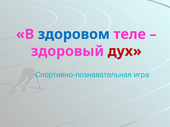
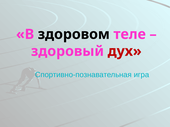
здоровом colour: blue -> black (74, 34)
